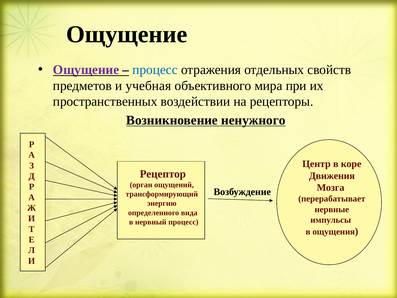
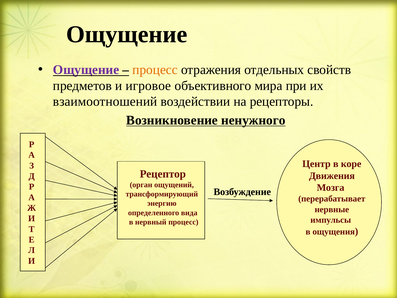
процесс colour: blue -> orange (155, 70)
учебная: учебная -> игровое (148, 86)
пространственных: пространственных -> взаимоотношений (105, 102)
